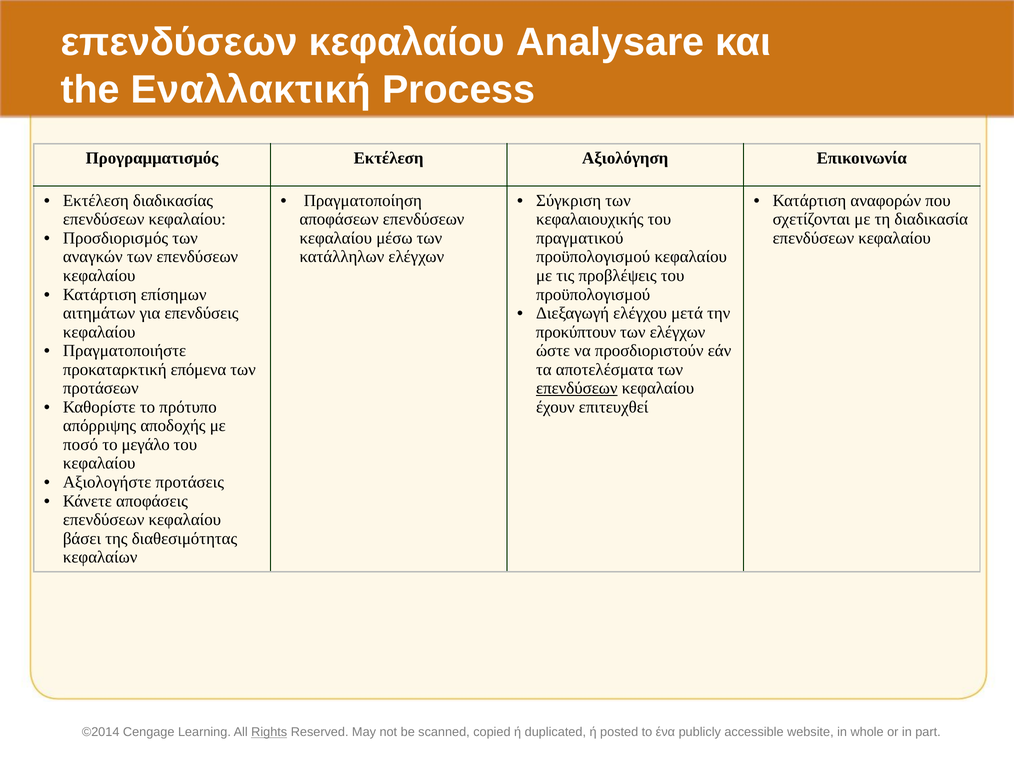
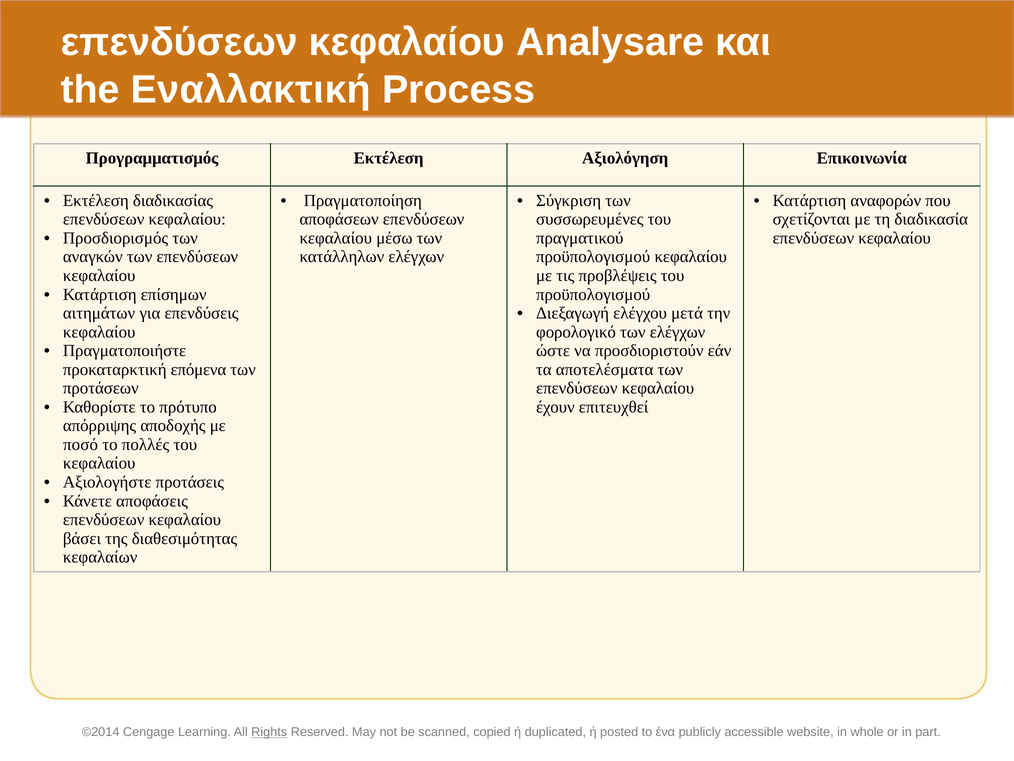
κεφαλαιουχικής: κεφαλαιουχικής -> συσσωρευμένες (590, 219)
προκύπτουν: προκύπτουν -> φορολογικό (576, 332)
επενδύσεων underline: present -> none (577, 388)
μεγάλο: μεγάλο -> πολλές (146, 444)
